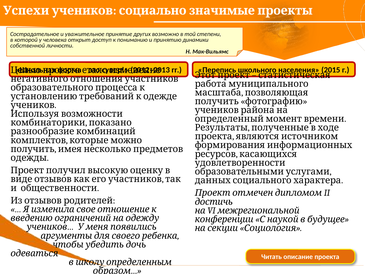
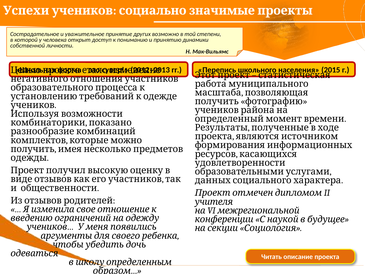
достичь: достичь -> учителя (214, 202)
